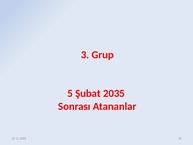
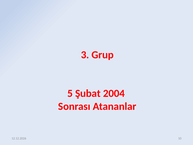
2035: 2035 -> 2004 (114, 93)
